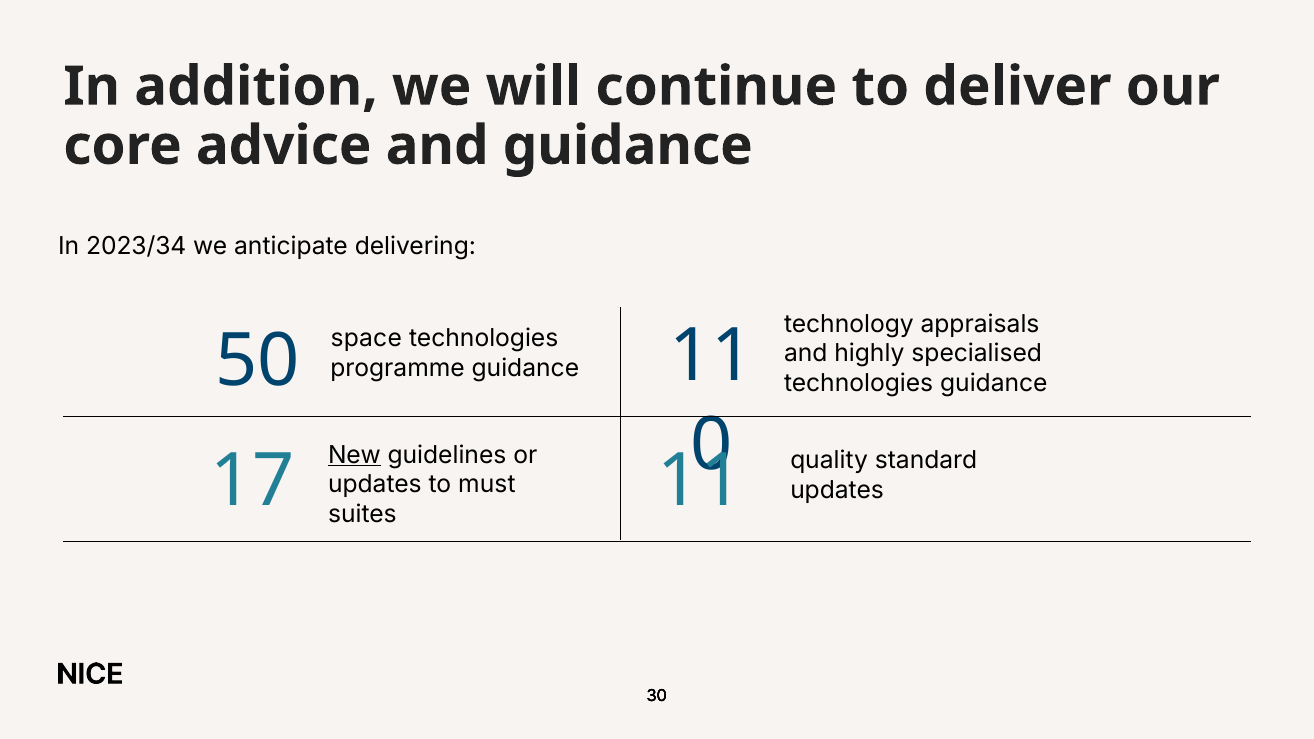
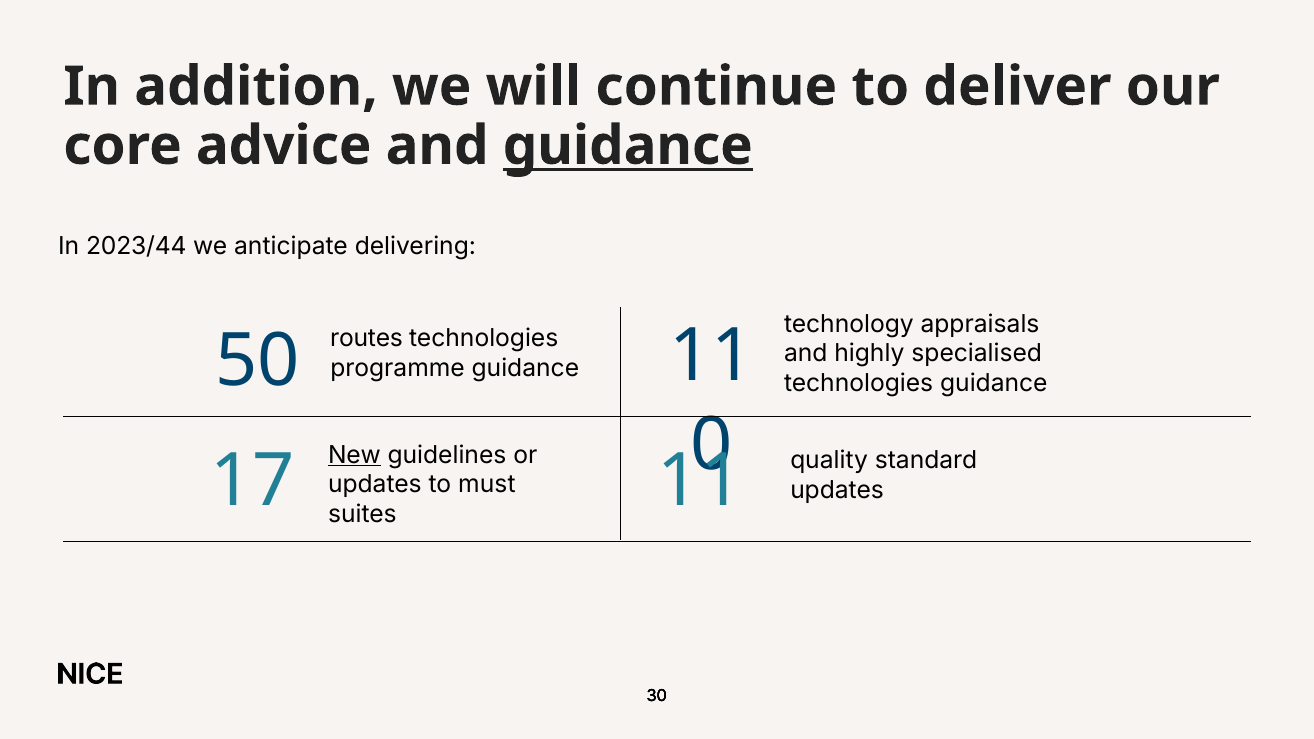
guidance underline: none -> present (628, 146)
2023/34: 2023/34 -> 2023/44 (136, 246)
space: space -> routes (366, 339)
